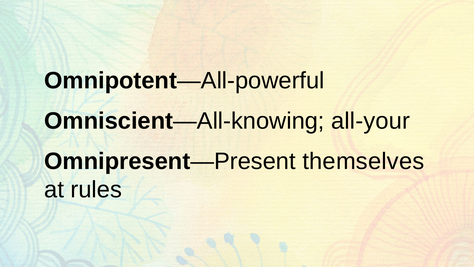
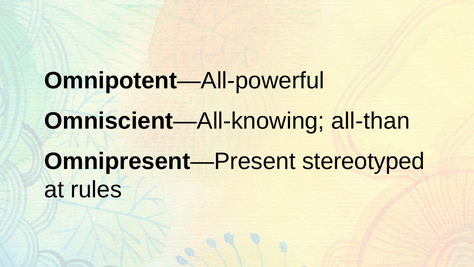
all-your: all-your -> all-than (371, 121)
themselves: themselves -> stereotyped (364, 161)
